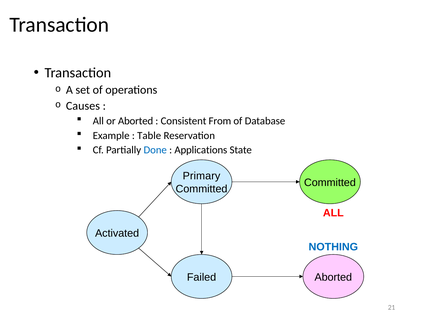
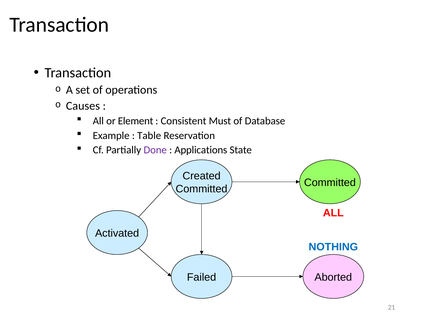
or Aborted: Aborted -> Element (136, 121)
From: From -> Must (220, 121)
Done colour: blue -> purple (155, 150)
Primary: Primary -> Created (202, 176)
